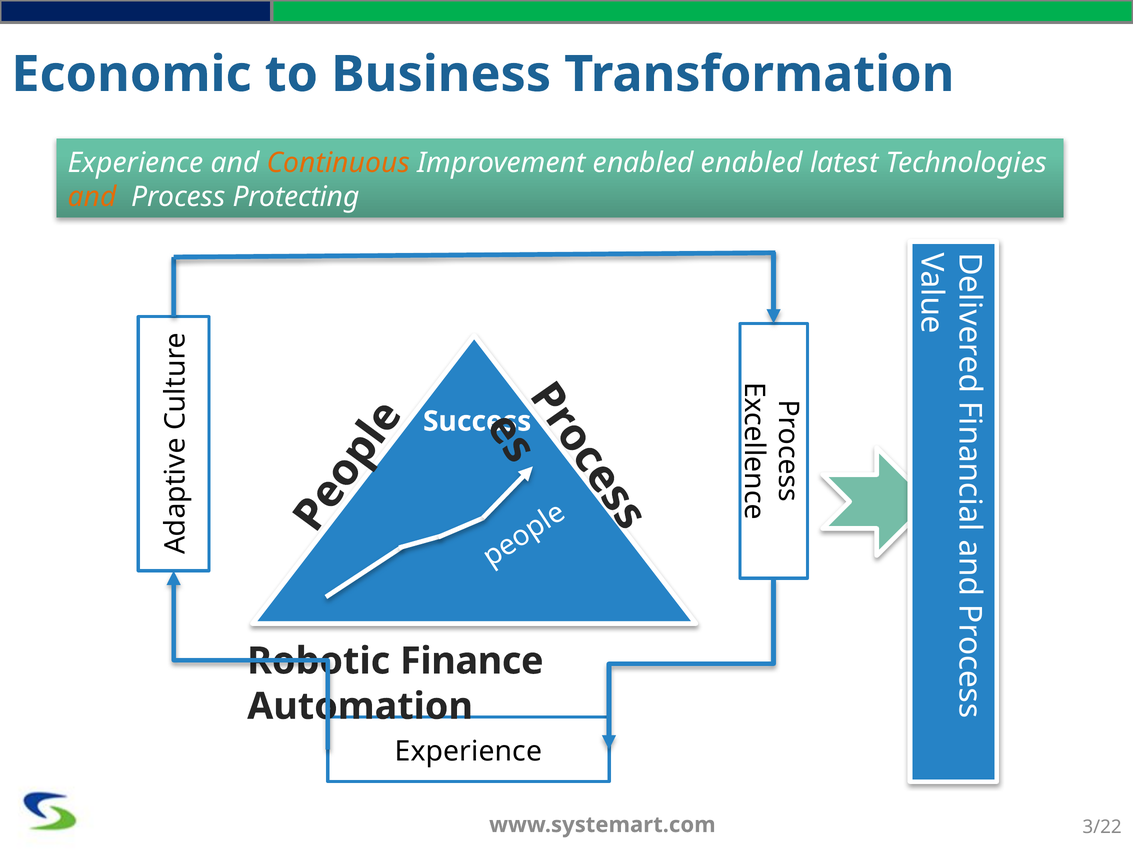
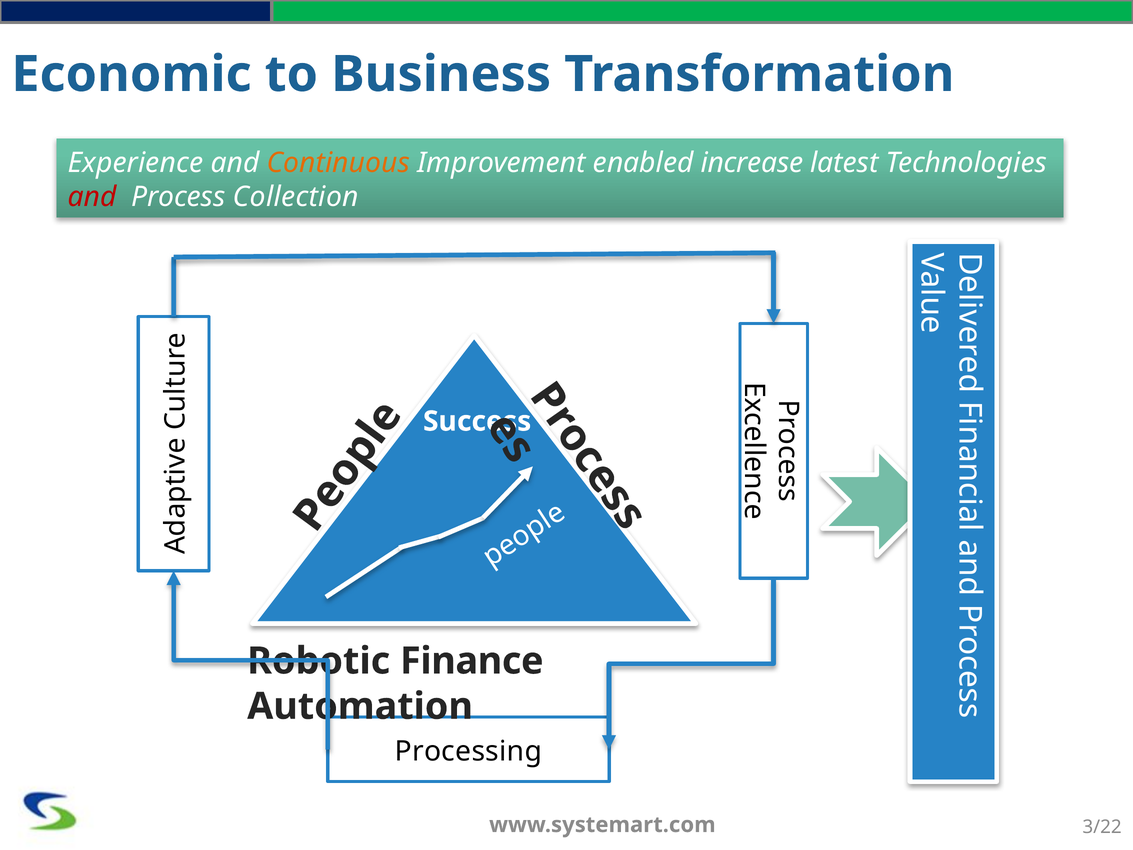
enabled enabled: enabled -> increase (752, 163)
and colour: orange -> red (92, 197)
Protecting: Protecting -> Collection (296, 197)
Experience: Experience -> Processing (468, 751)
